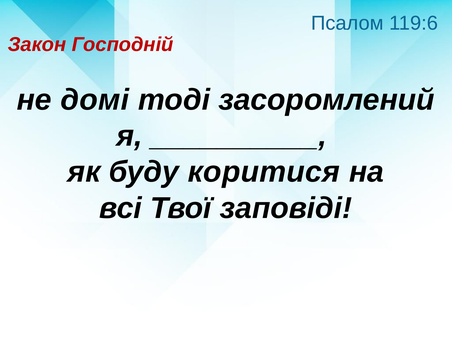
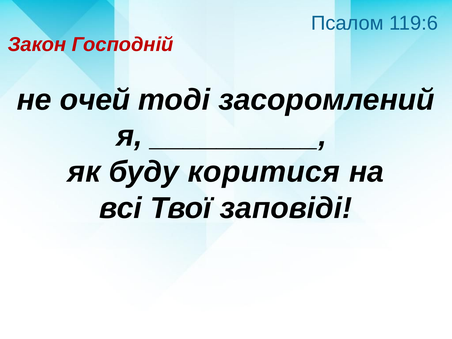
домі: домі -> очей (95, 100)
